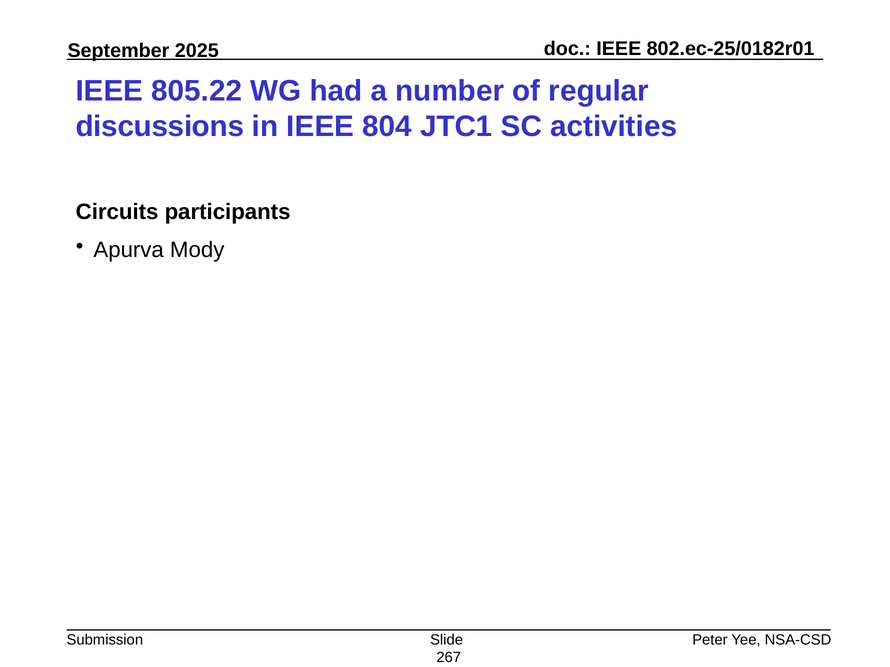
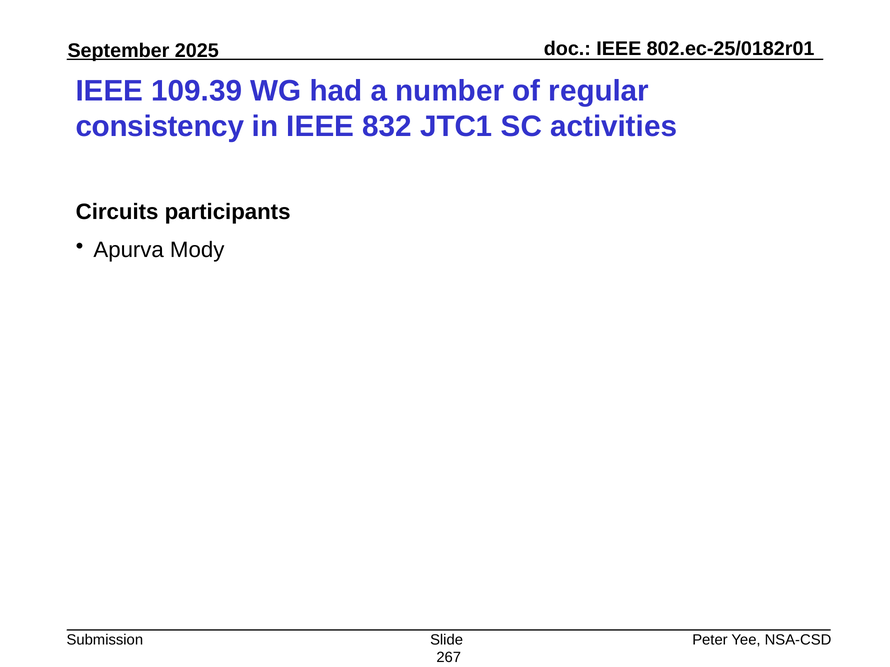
805.22: 805.22 -> 109.39 (197, 91)
discussions: discussions -> consistency (160, 127)
804: 804 -> 832 (387, 127)
